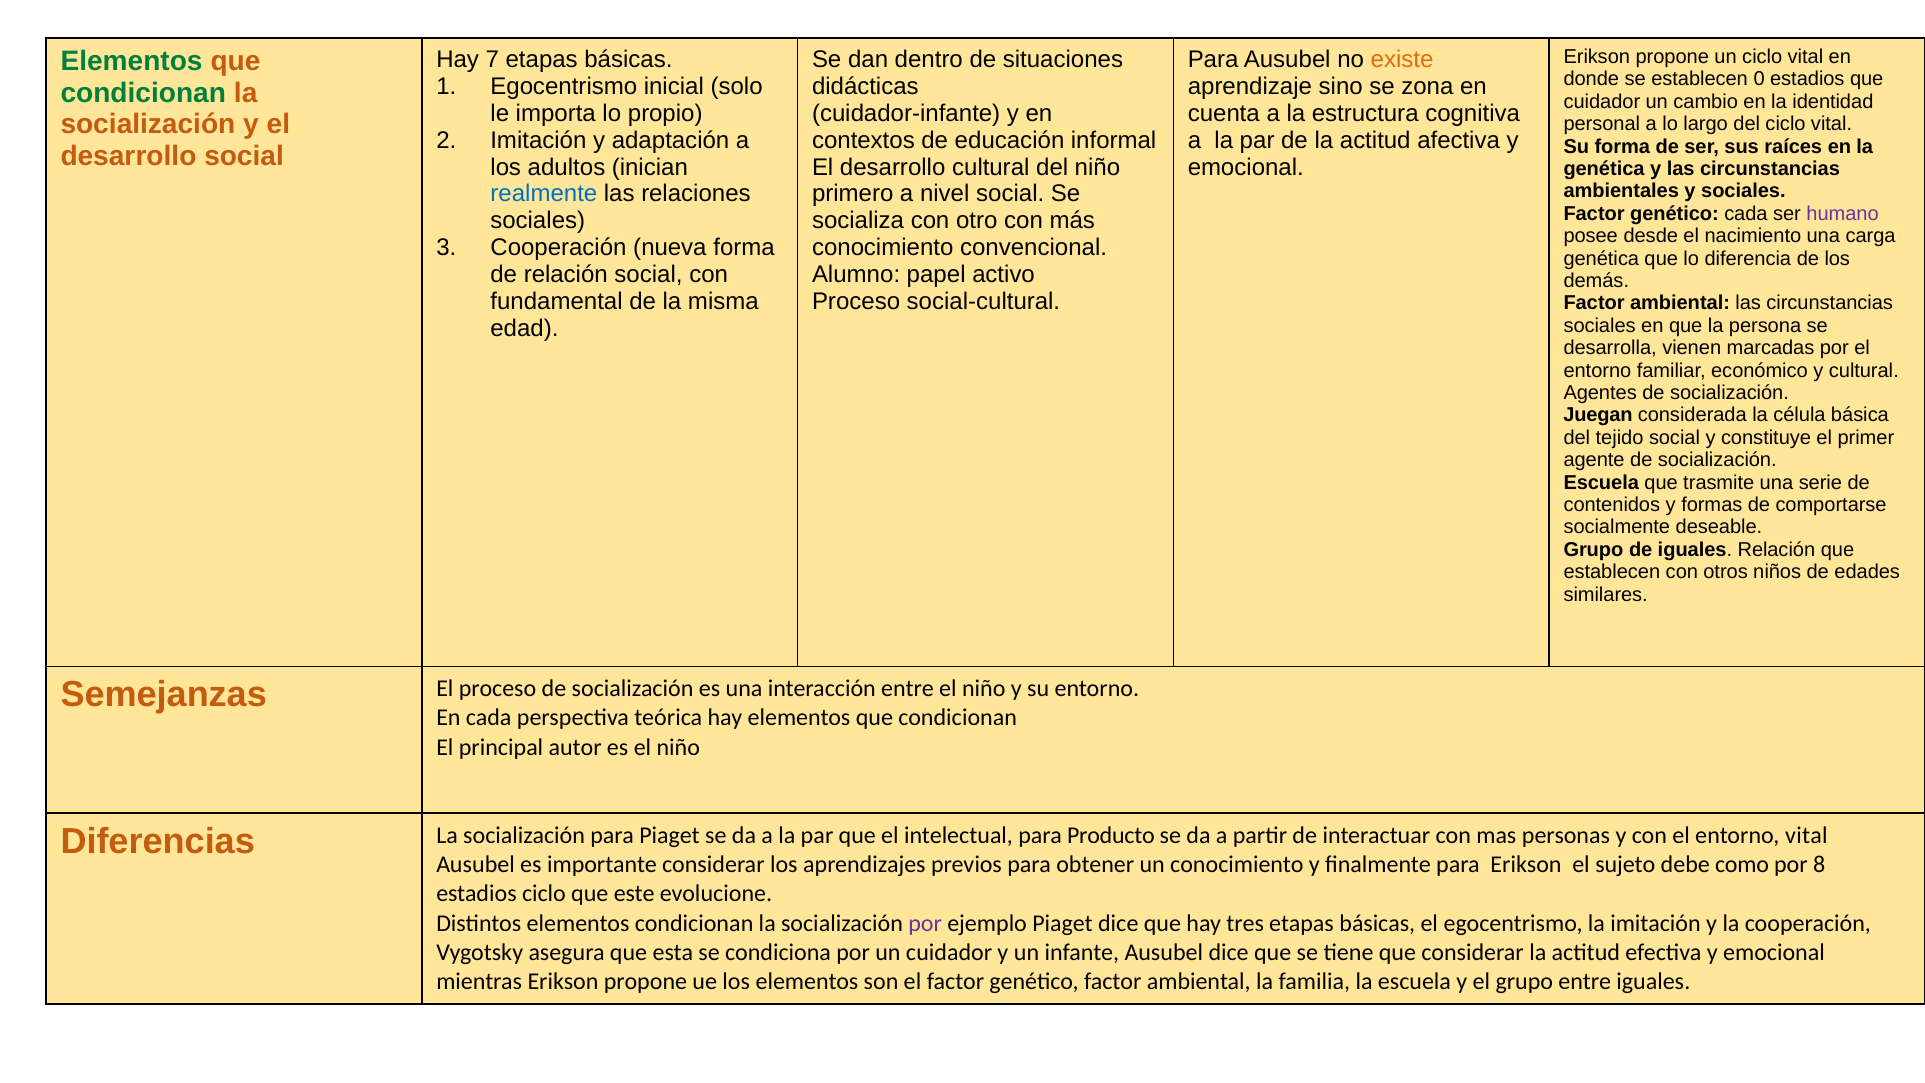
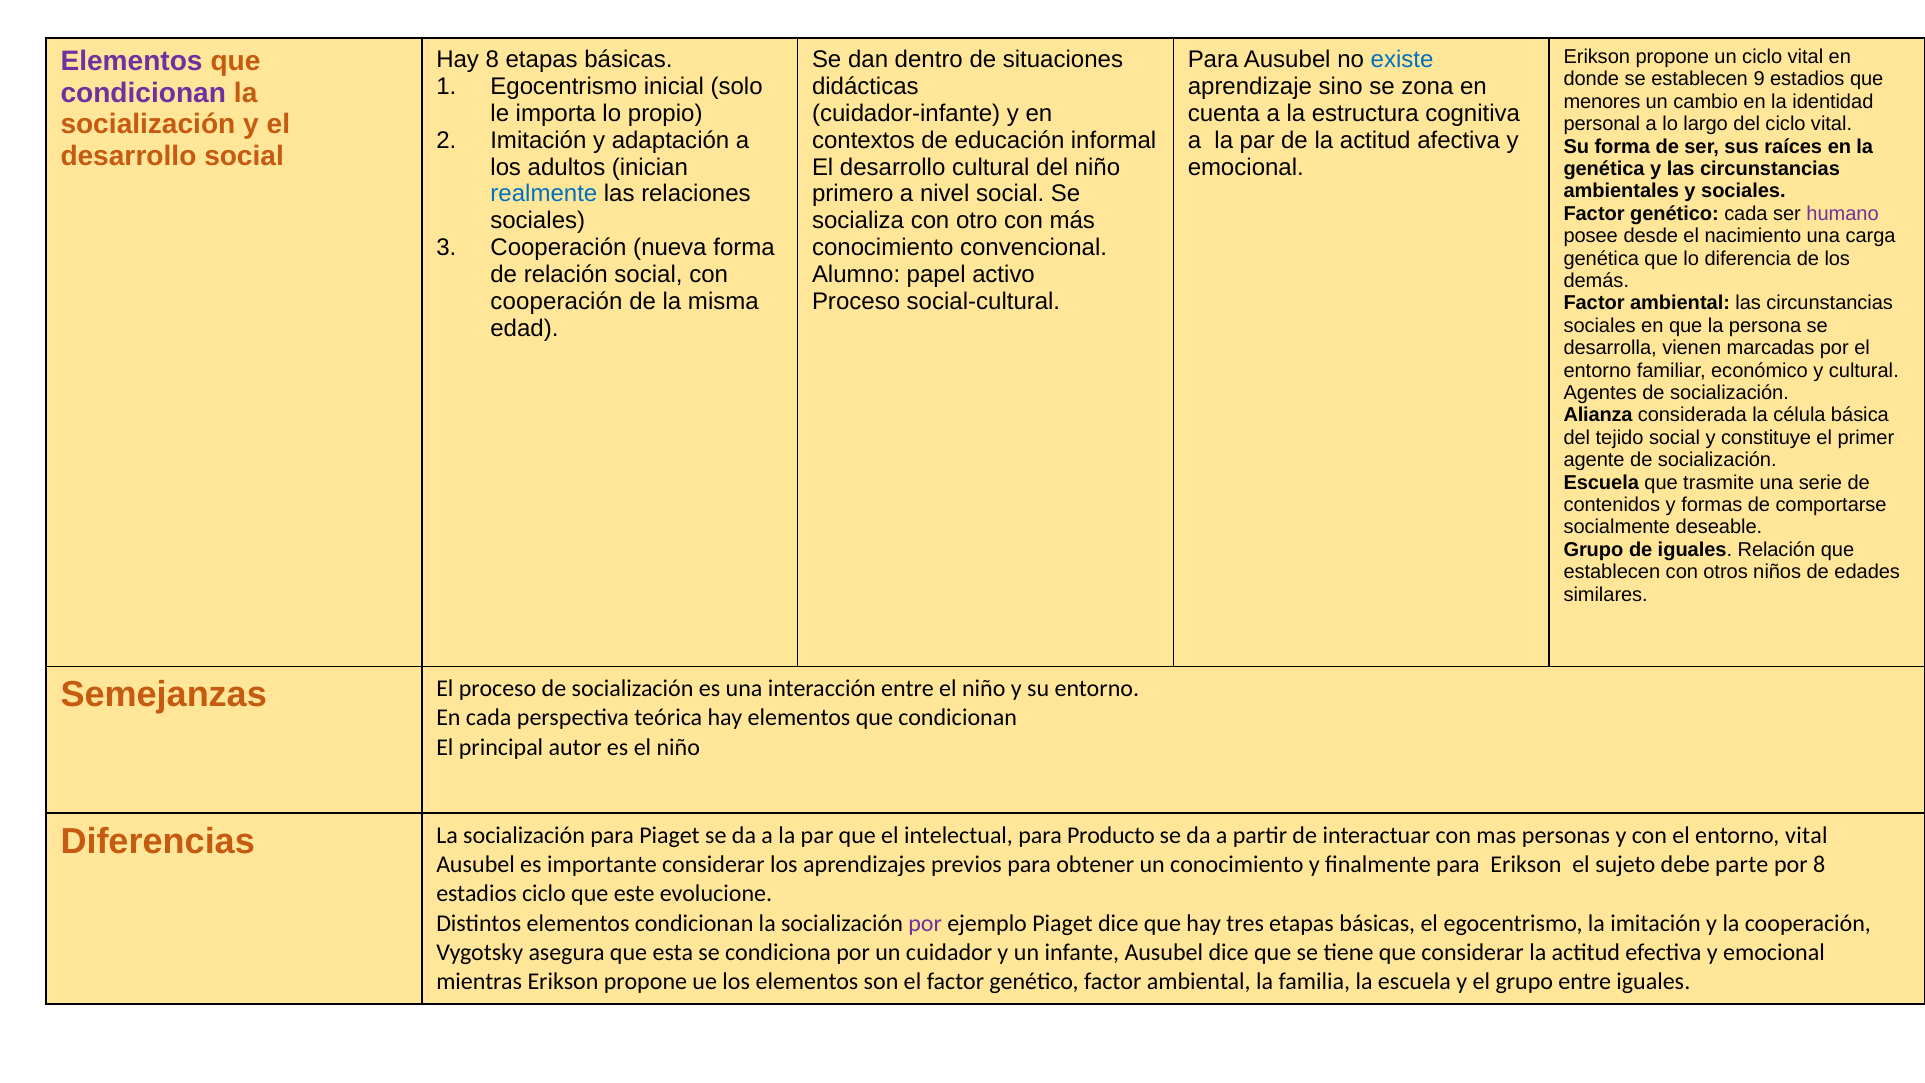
Hay 7: 7 -> 8 (492, 59)
existe colour: orange -> blue (1402, 59)
Elementos colour: green -> purple (132, 62)
0: 0 -> 9 (1759, 79)
condicionan colour: green -> purple (143, 93)
cuidador: cuidador -> menores (1602, 102)
fundamental: fundamental -> cooperación (556, 302)
Juegan: Juegan -> Alianza (1598, 415)
como: como -> parte (1742, 865)
